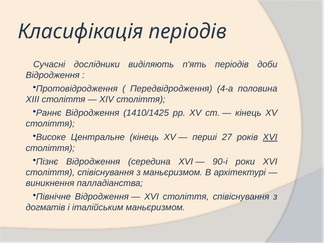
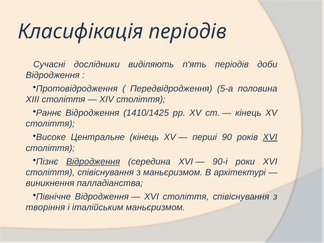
4-а: 4-а -> 5-а (225, 89)
27: 27 -> 90 (227, 137)
Відродження underline: none -> present (93, 162)
догматів: догматів -> творіння (45, 208)
